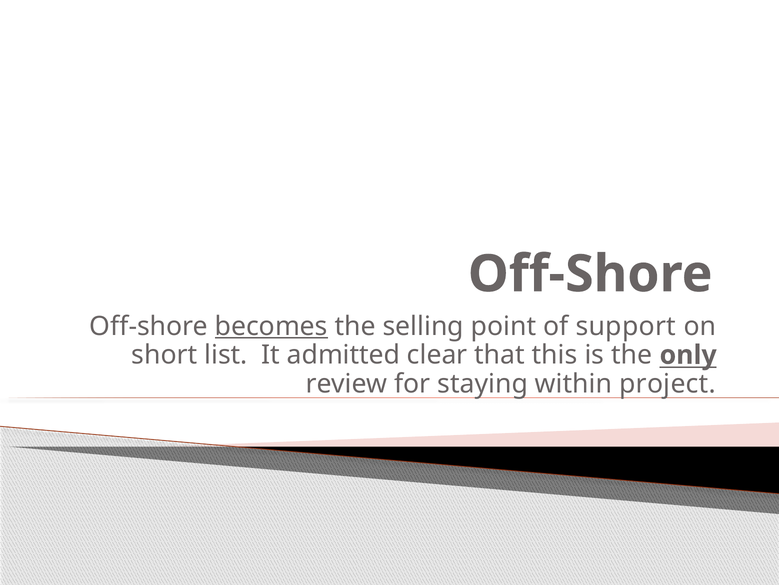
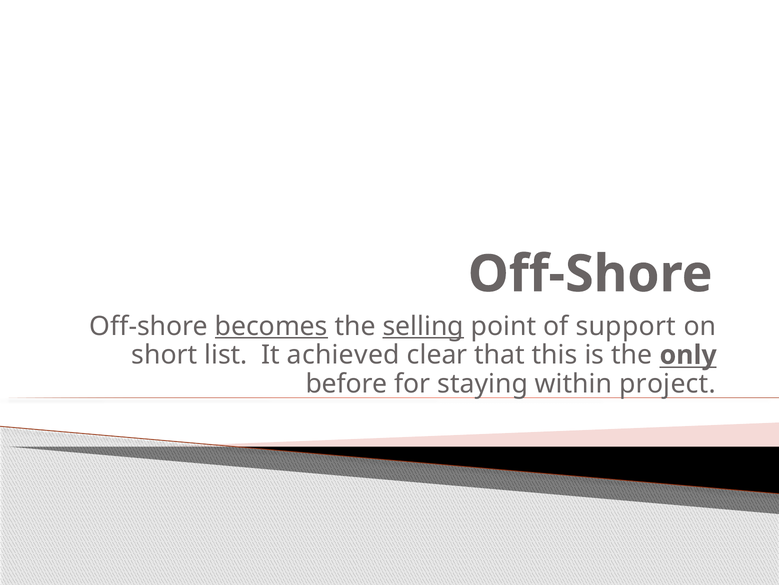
selling underline: none -> present (423, 326)
admitted: admitted -> achieved (343, 355)
review: review -> before (347, 383)
